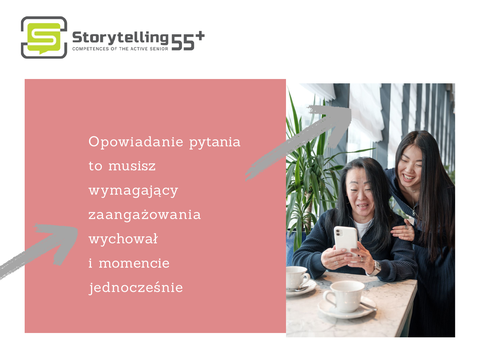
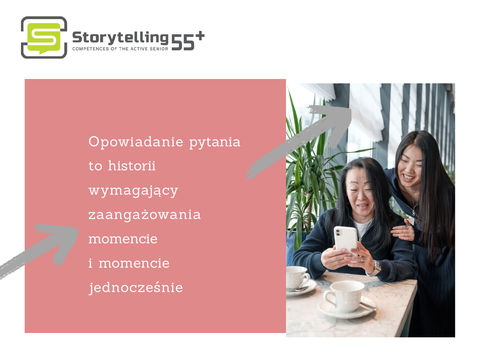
musisz: musisz -> historii (132, 166)
wychował: wychował -> momencie (123, 239)
